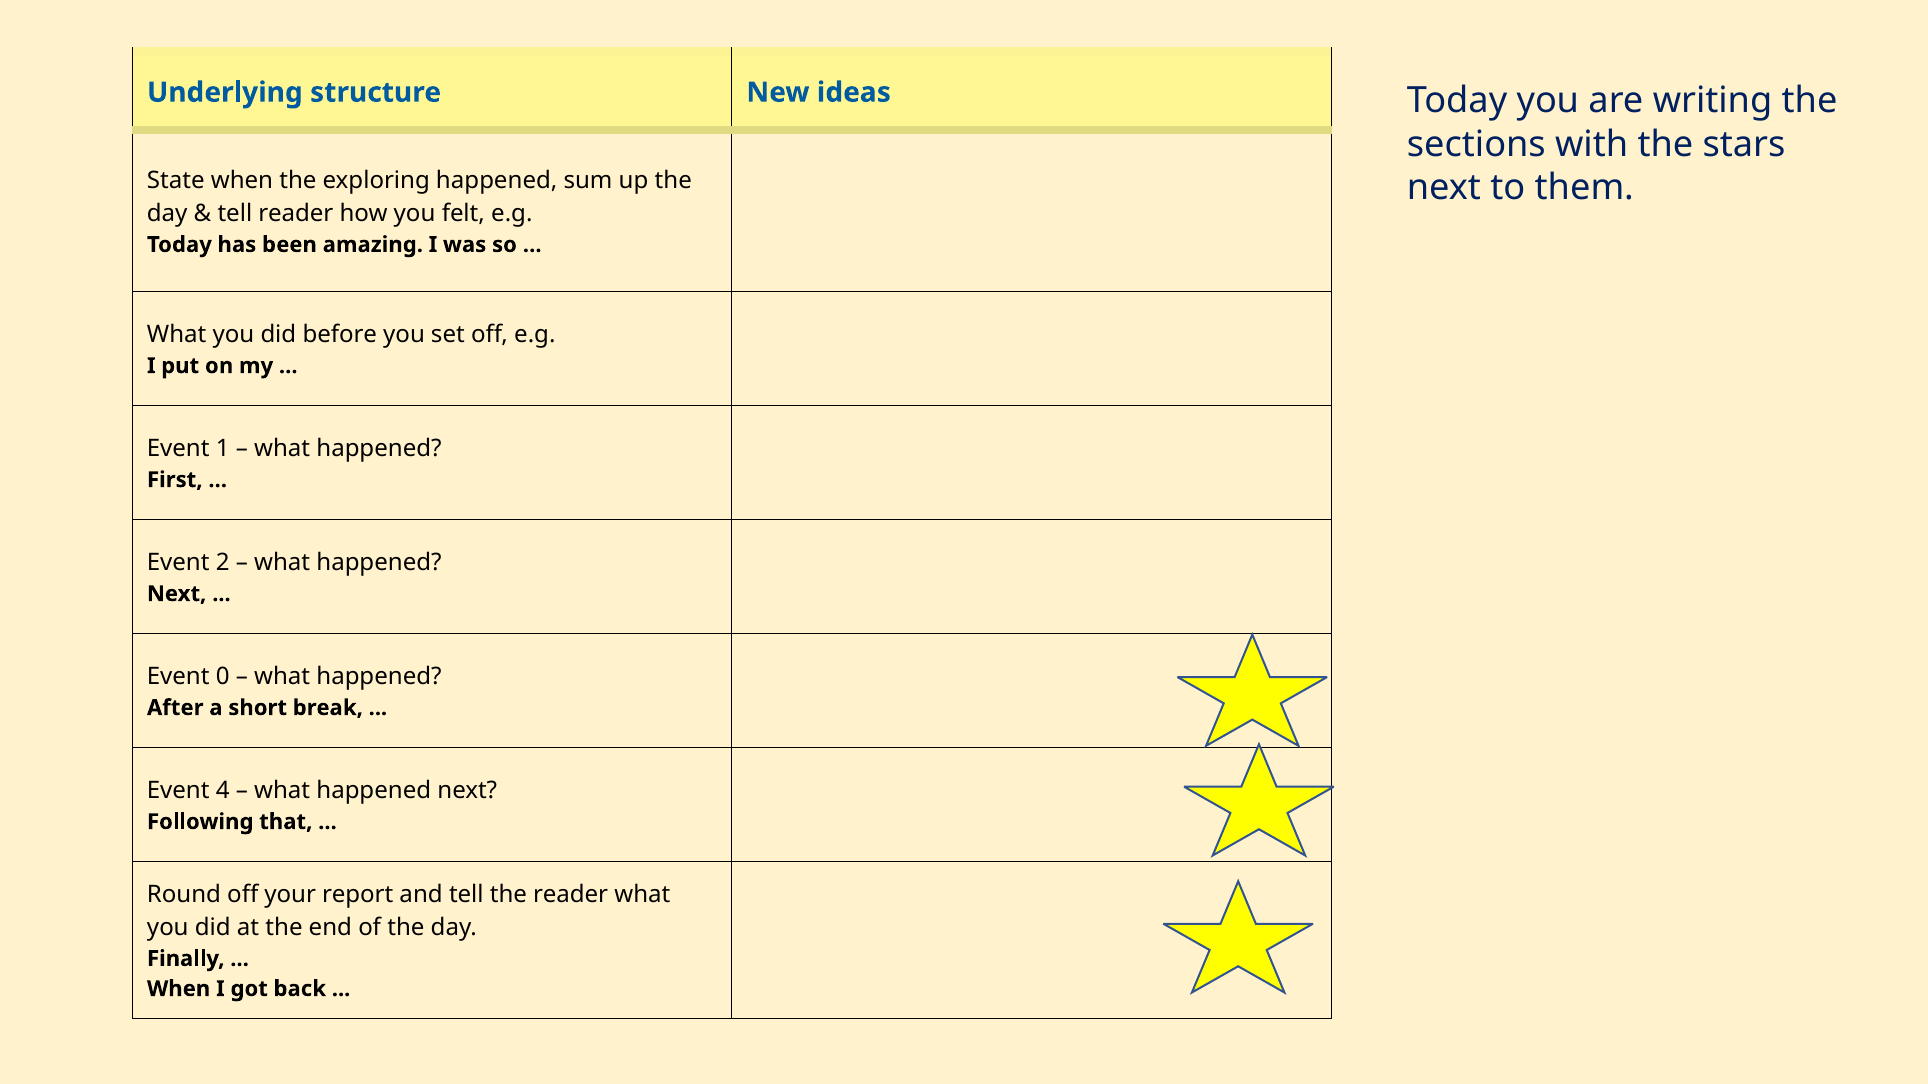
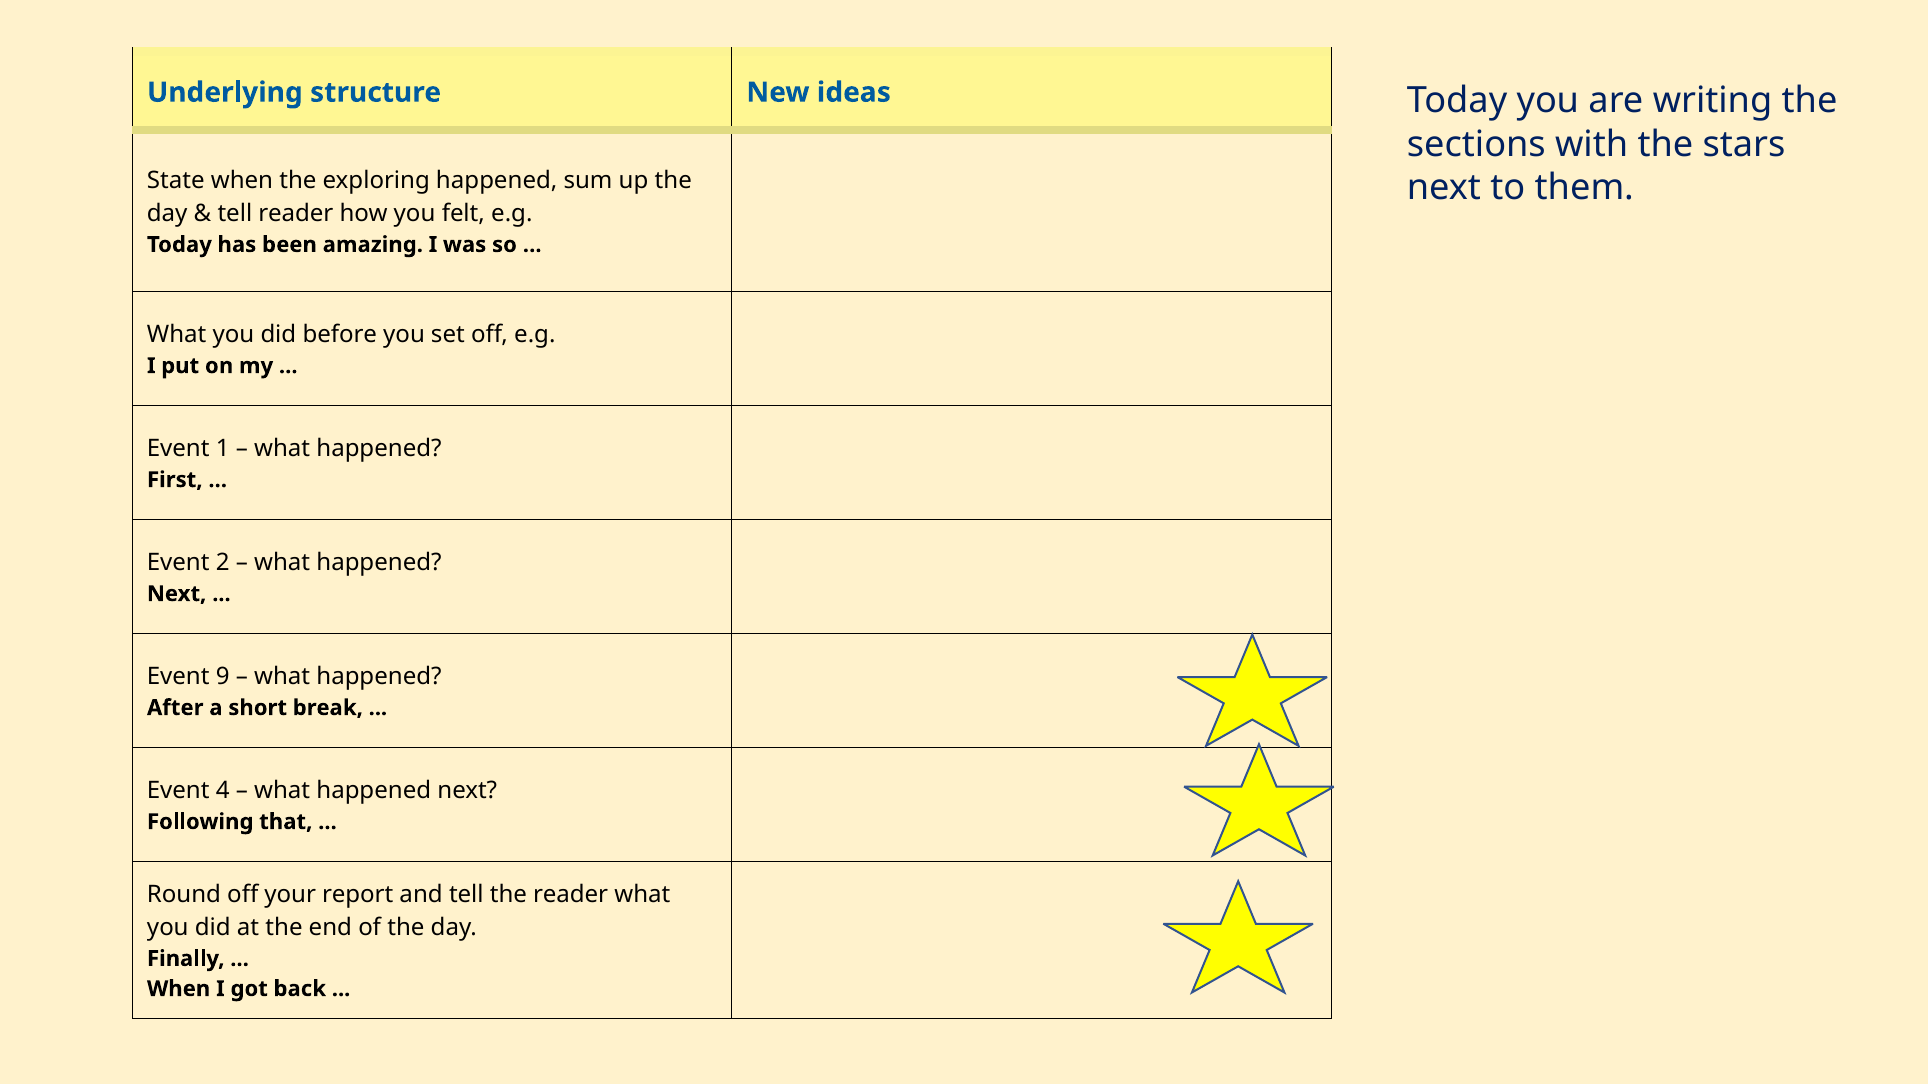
0: 0 -> 9 (223, 677)
